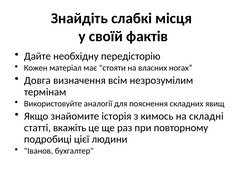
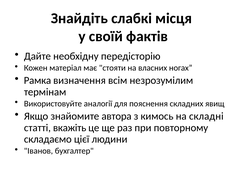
Довга: Довга -> Рамка (37, 80)
історія: історія -> автора (117, 116)
подробиці: подробиці -> складаємо (48, 139)
